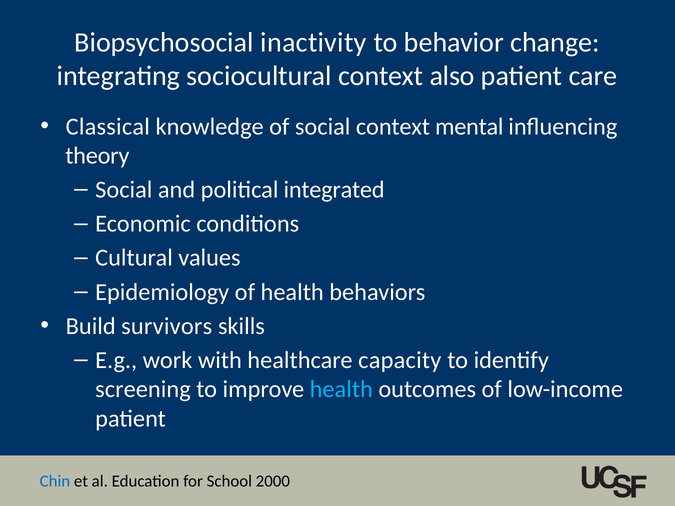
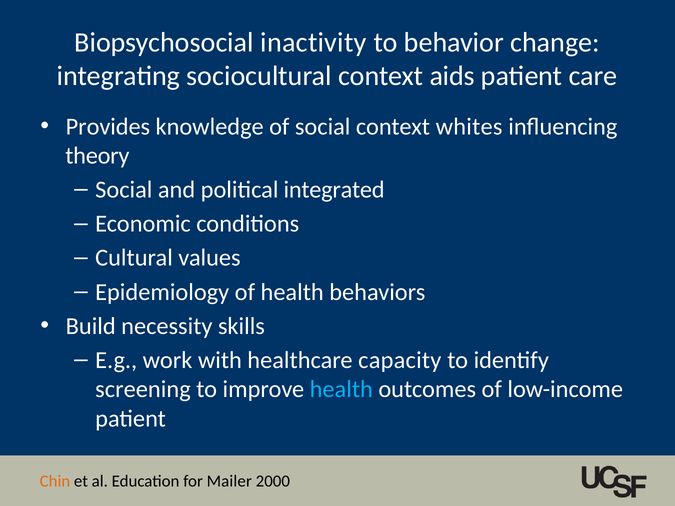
also: also -> aids (452, 76)
Classical: Classical -> Provides (108, 127)
mental: mental -> whites (469, 127)
survivors: survivors -> necessity (167, 326)
Chin colour: blue -> orange (55, 481)
School: School -> Mailer (229, 481)
